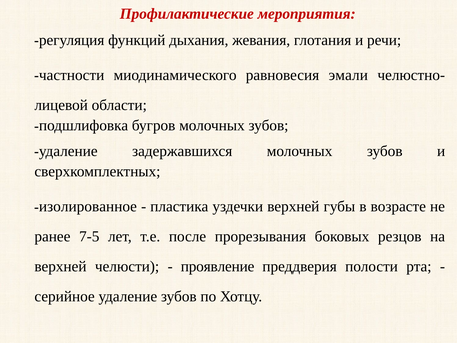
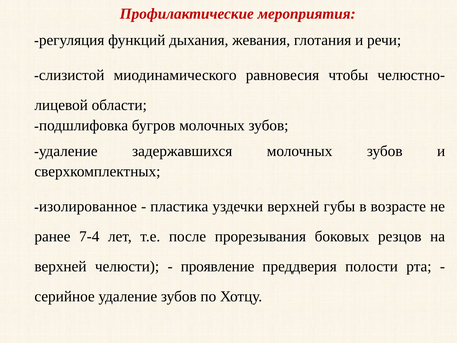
частности: частности -> слизистой (72, 75)
эмали: эмали -> чтобы (348, 75)
7-5: 7-5 -> 7-4 (89, 236)
